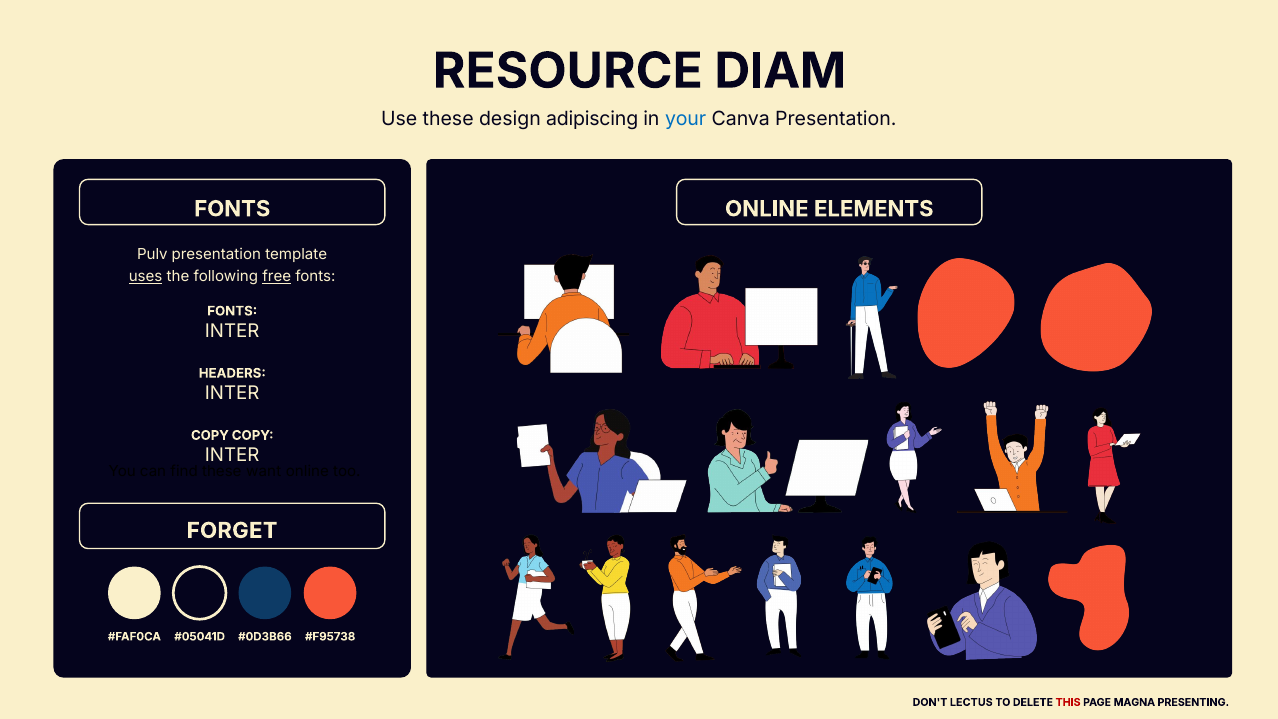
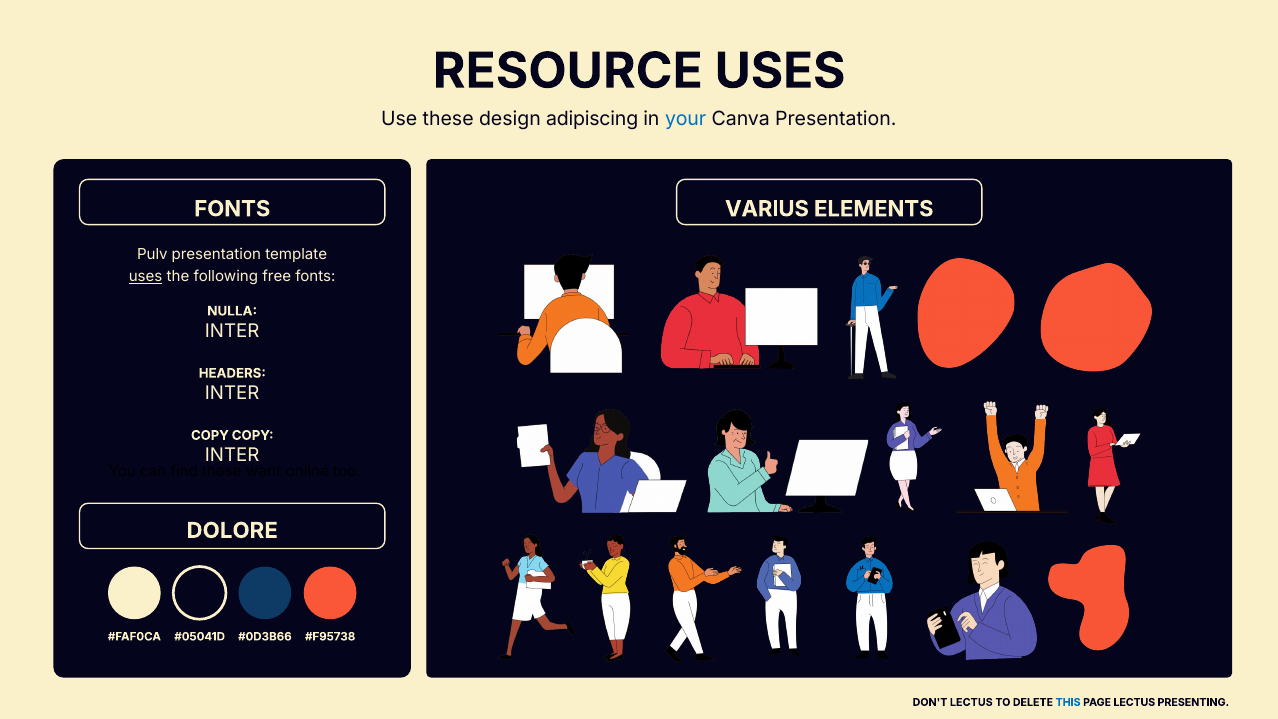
RESOURCE DIAM: DIAM -> USES (780, 71)
FONTS ONLINE: ONLINE -> VARIUS (767, 209)
free underline: present -> none (277, 277)
FONTS: FONTS -> NULLA (232, 311)
FORGET: FORGET -> DOLORE (232, 531)
THIS colour: red -> blue (1068, 702)
PAGE MAGNA: MAGNA -> LECTUS (1134, 702)
